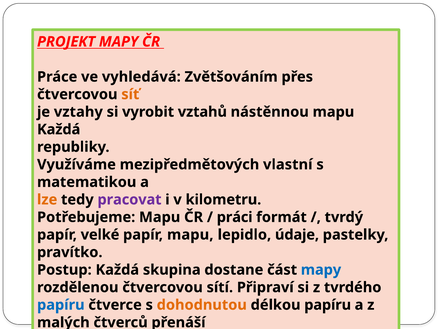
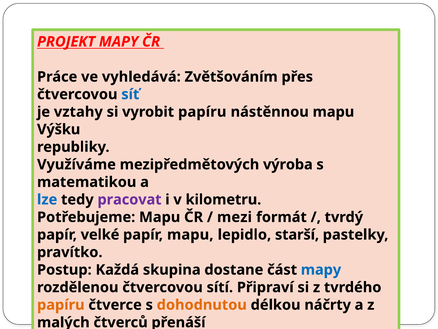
síť colour: orange -> blue (130, 94)
vyrobit vztahů: vztahů -> papíru (202, 112)
Každá: Každá -> Výšku (59, 129)
vlastní: vlastní -> výroba (288, 164)
lze colour: orange -> blue (47, 199)
práci: práci -> mezi (235, 217)
lepidlo údaje: údaje -> starší (297, 234)
papíru colour: blue -> orange (61, 304)
délkou papíru: papíru -> náčrty (328, 304)
